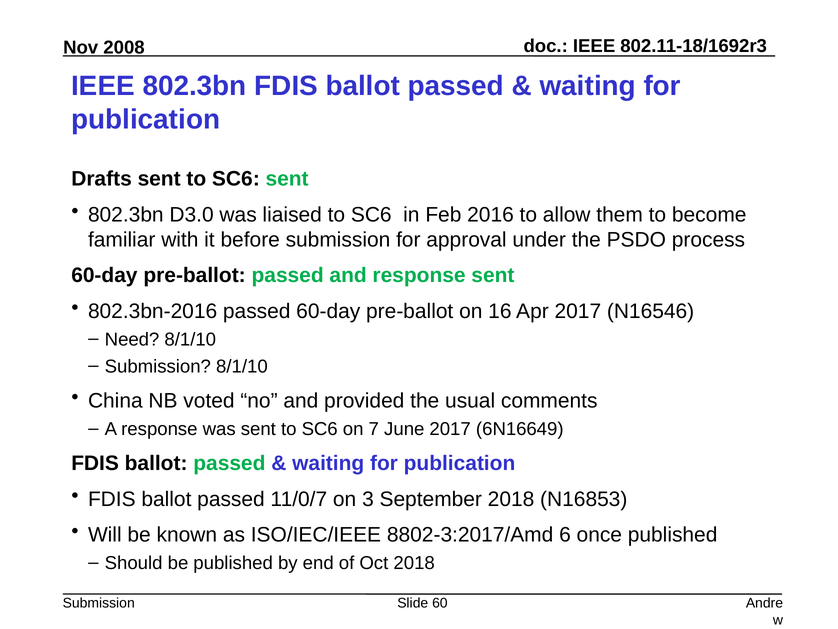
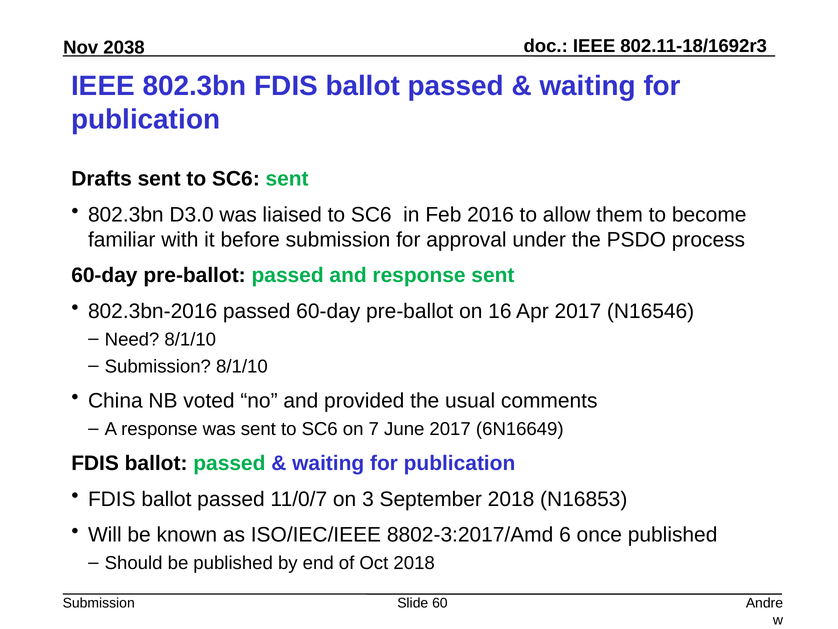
2008: 2008 -> 2038 (124, 48)
